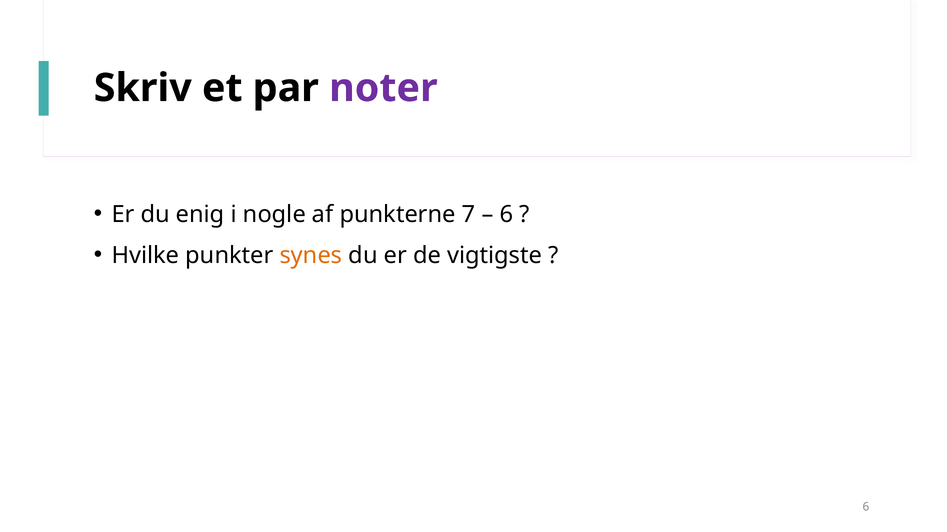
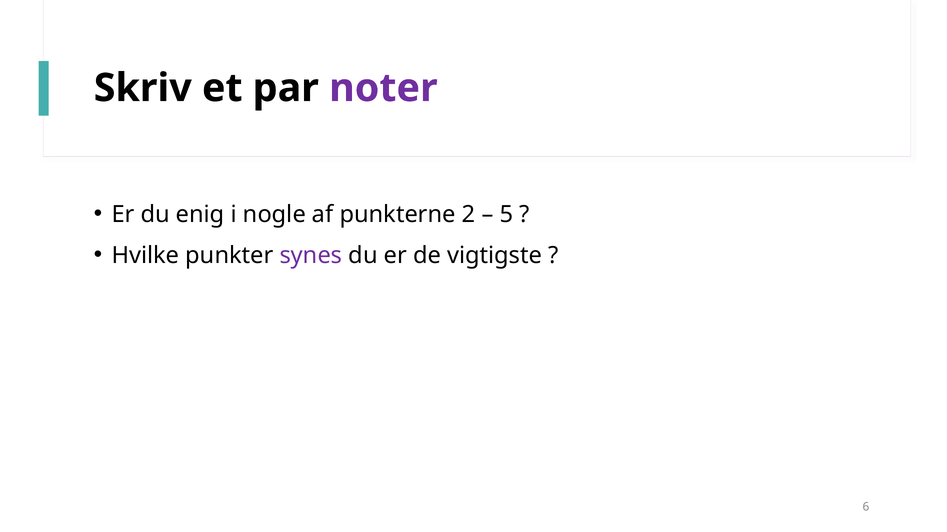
7: 7 -> 2 (469, 215)
6: 6 -> 5 (506, 215)
synes colour: orange -> purple (311, 256)
